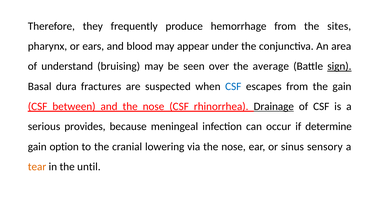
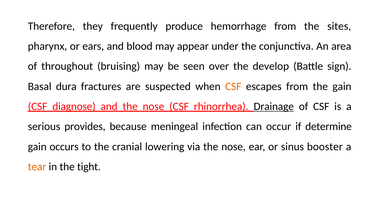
understand: understand -> throughout (67, 66)
average: average -> develop (271, 66)
sign underline: present -> none (339, 66)
CSF colour: blue -> orange (233, 86)
between: between -> diagnose (74, 106)
option: option -> occurs (64, 147)
sensory: sensory -> booster (325, 147)
until: until -> tight (89, 167)
